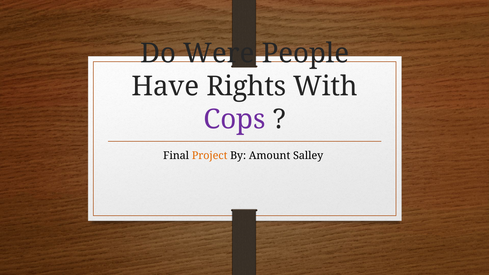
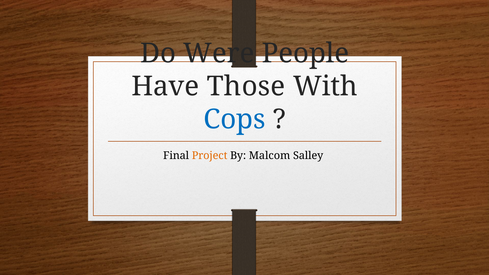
Rights: Rights -> Those (246, 86)
Cops colour: purple -> blue (235, 119)
Amount: Amount -> Malcom (270, 156)
